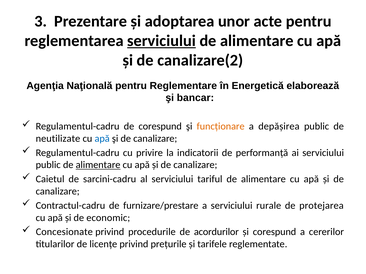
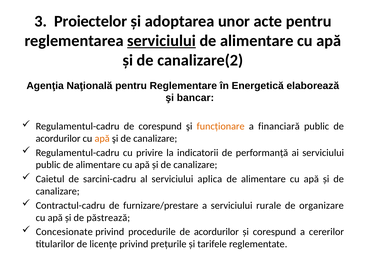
Prezentare: Prezentare -> Proiectelor (91, 21)
depășirea: depășirea -> financiară (279, 127)
neutilizate: neutilizate -> acordurilor (58, 139)
apă colour: blue -> orange (102, 139)
alimentare underline: present -> none (98, 165)
tariful: tariful -> aplica (210, 179)
protejarea: protejarea -> organizare (321, 206)
economic: economic -> păstrează (108, 218)
